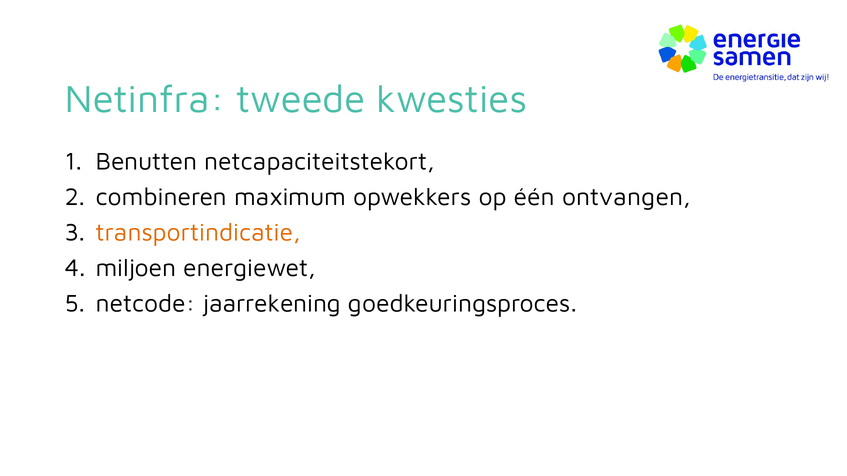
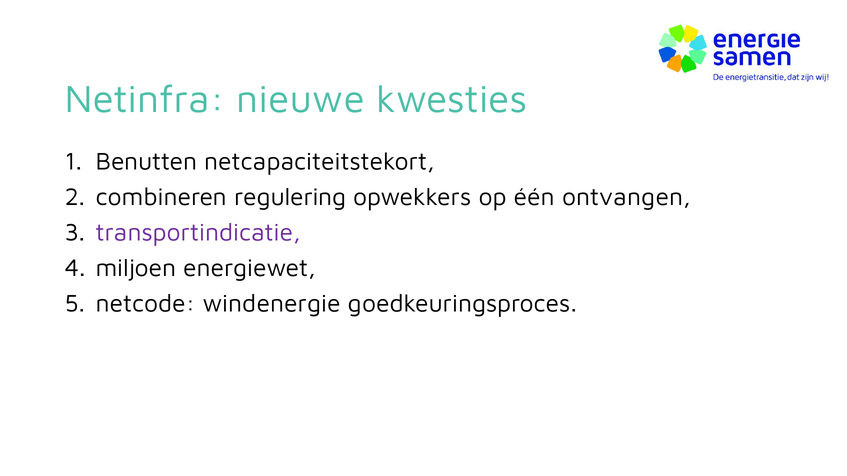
tweede: tweede -> nieuwe (301, 99)
maximum: maximum -> regulering (290, 197)
transportindicatie colour: orange -> purple (198, 233)
jaarrekening: jaarrekening -> windenergie (272, 304)
